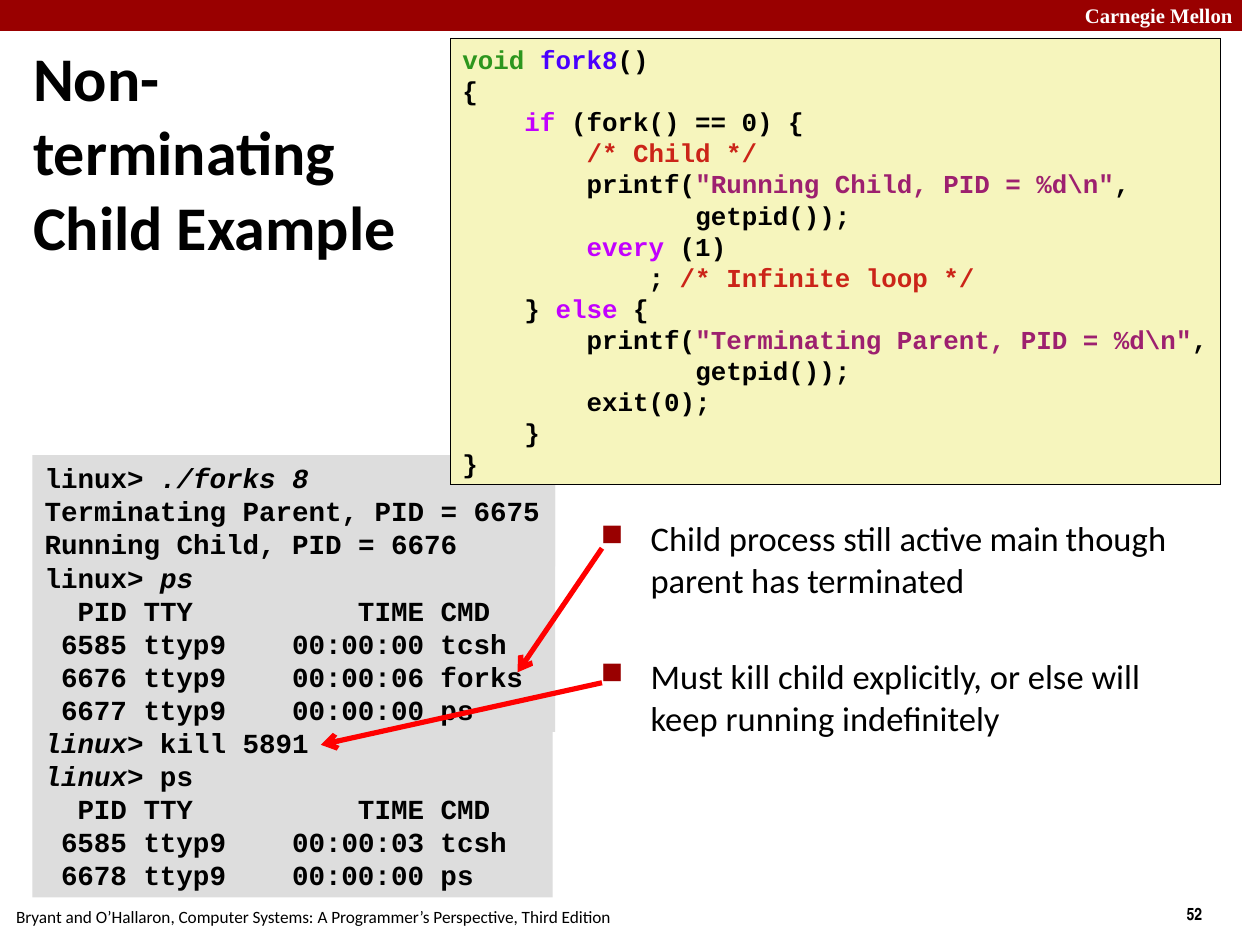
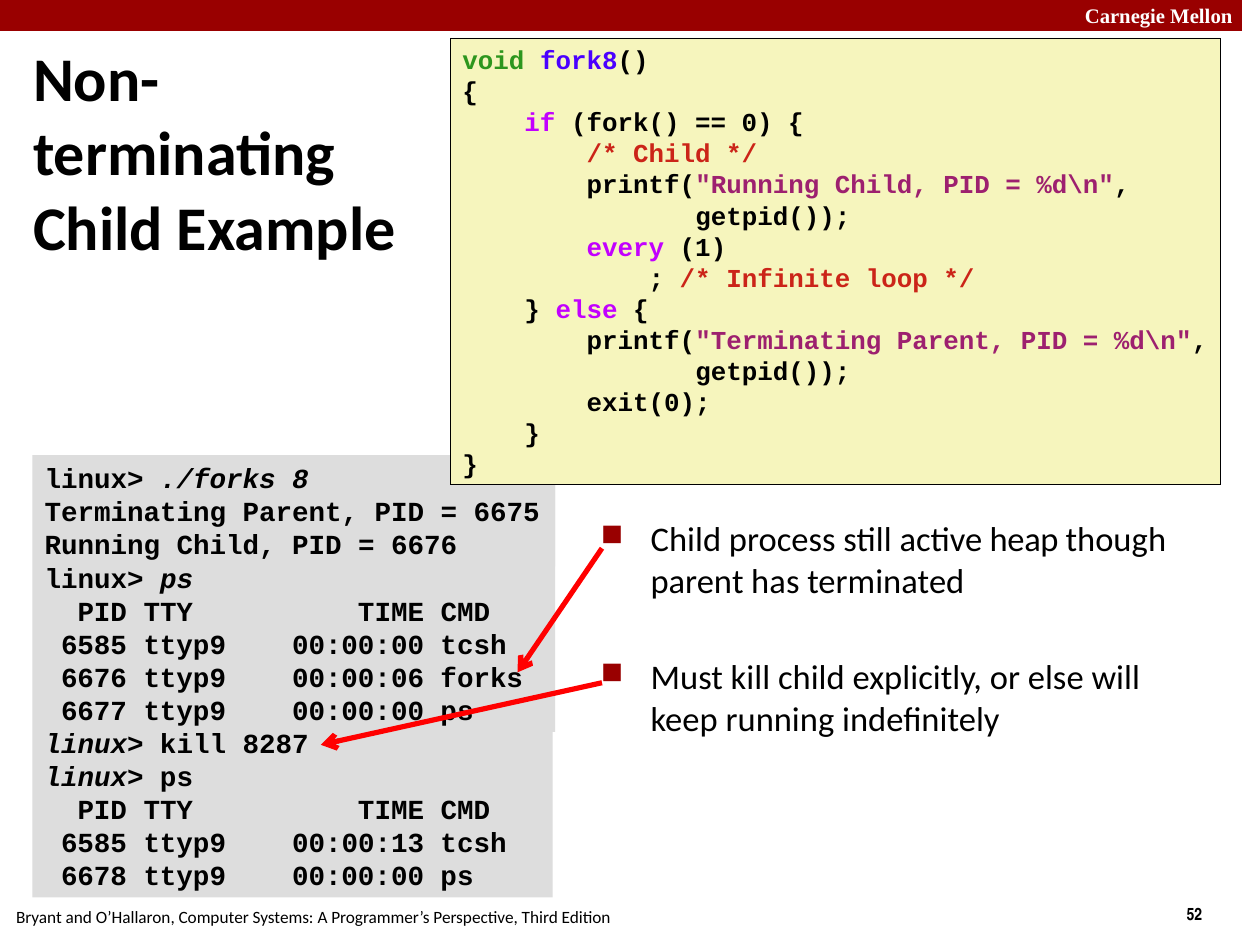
main: main -> heap (1024, 541)
5891: 5891 -> 8287 (276, 745)
00:00:03: 00:00:03 -> 00:00:13 (358, 844)
